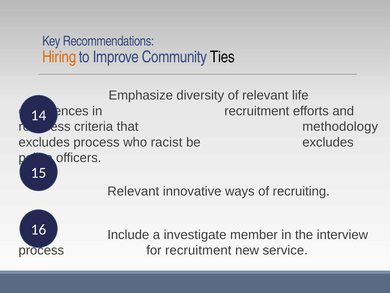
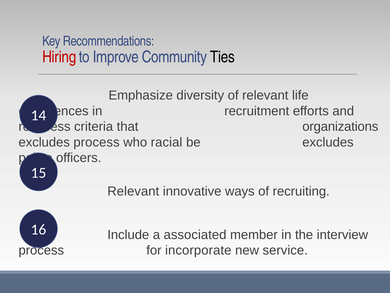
Hiring colour: orange -> red (59, 57)
methodology: methodology -> organizations (340, 126)
racist: racist -> racial (167, 142)
investigate: investigate -> associated (195, 234)
for recruitment: recruitment -> incorporate (198, 250)
